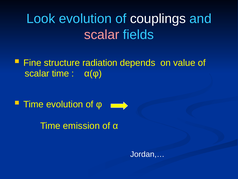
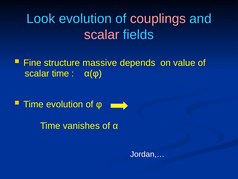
couplings colour: white -> pink (158, 19)
radiation: radiation -> massive (100, 63)
emission: emission -> vanishes (81, 126)
